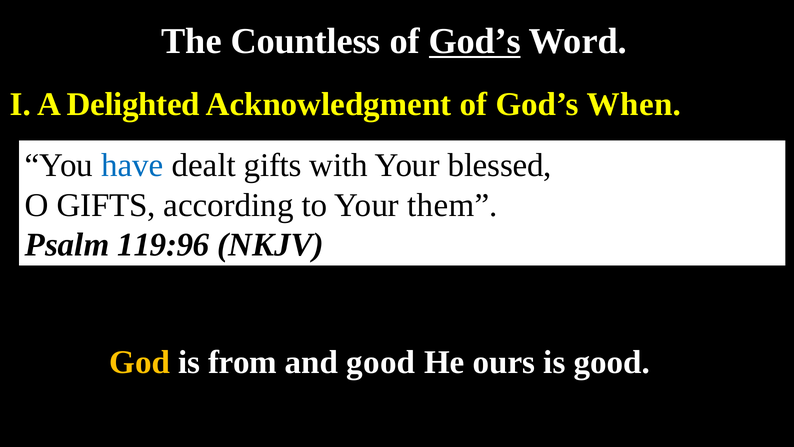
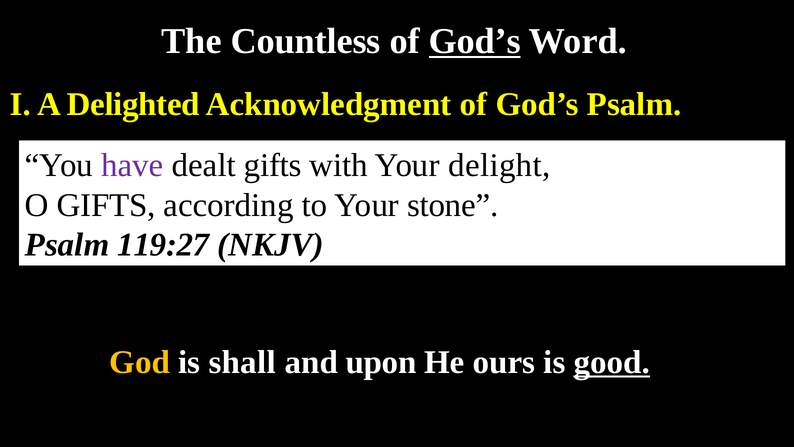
God’s When: When -> Psalm (634, 104)
have colour: blue -> purple (132, 165)
blessed: blessed -> delight (499, 165)
them: them -> stone (453, 205)
119:96: 119:96 -> 119:27 (163, 245)
from: from -> shall (242, 362)
and good: good -> upon (381, 362)
good underline: none -> present (612, 362)
